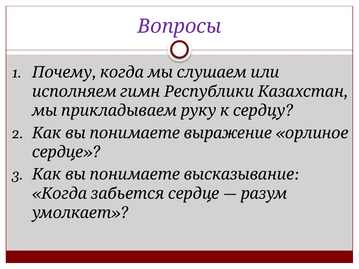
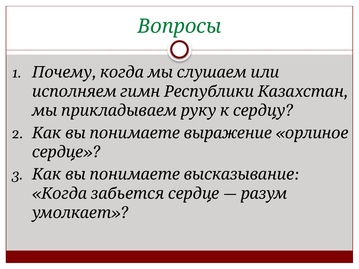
Вопросы colour: purple -> green (179, 26)
